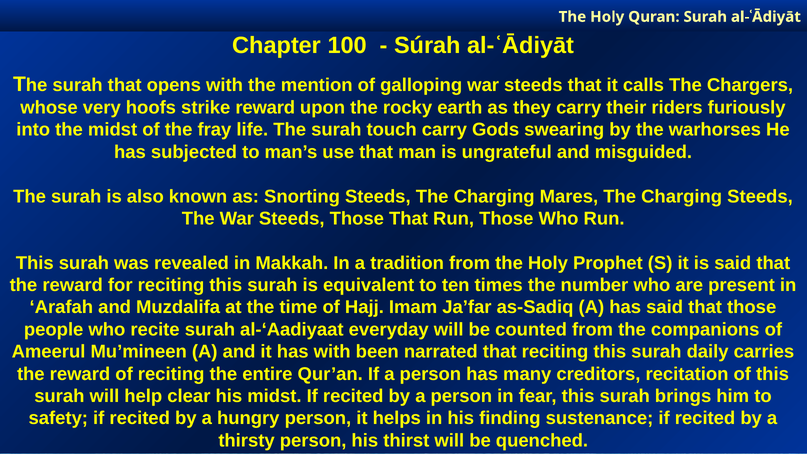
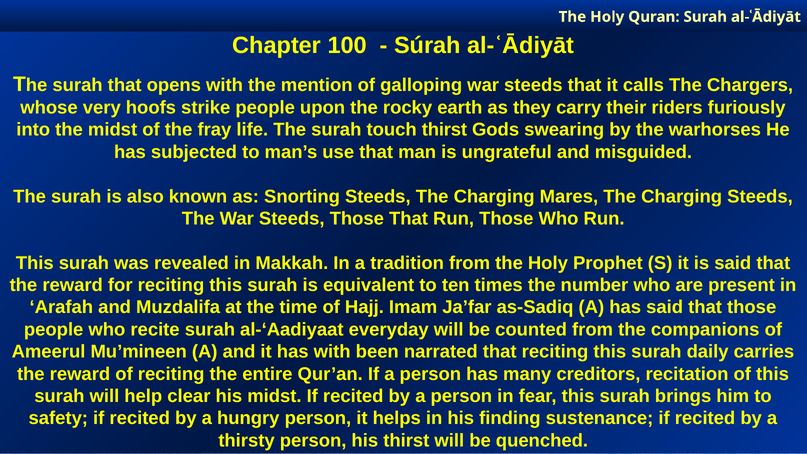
strike reward: reward -> people (265, 108)
touch carry: carry -> thirst (444, 130)
